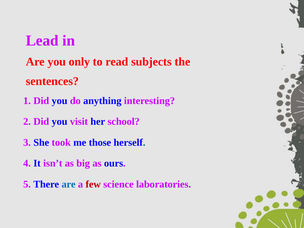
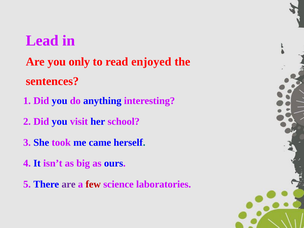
subjects: subjects -> enjoyed (151, 62)
those: those -> came (100, 142)
are colour: blue -> purple (69, 184)
